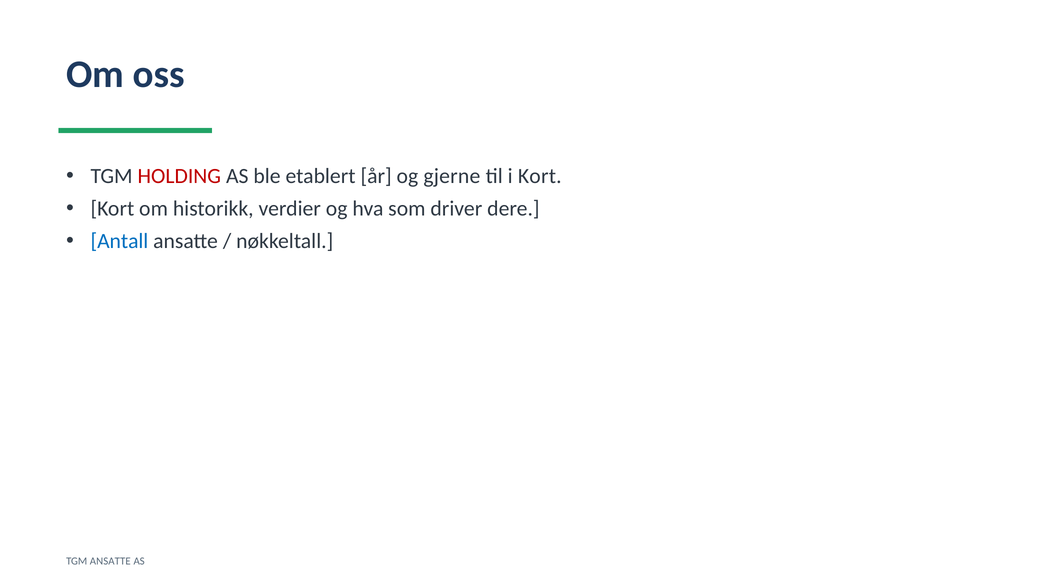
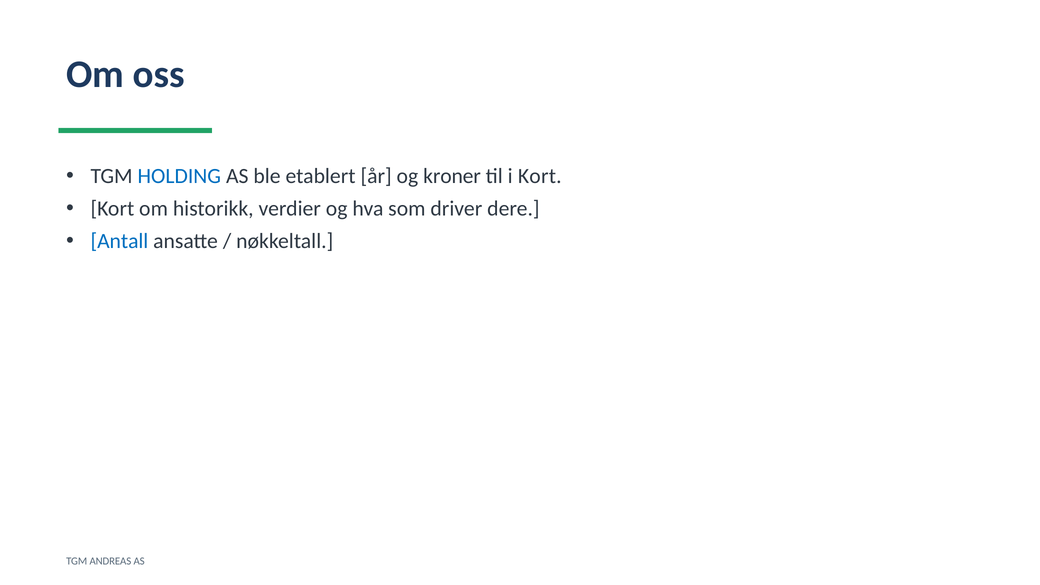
HOLDING colour: red -> blue (179, 176)
gjerne: gjerne -> kroner (452, 176)
TGM ANSATTE: ANSATTE -> ANDREAS (110, 561)
